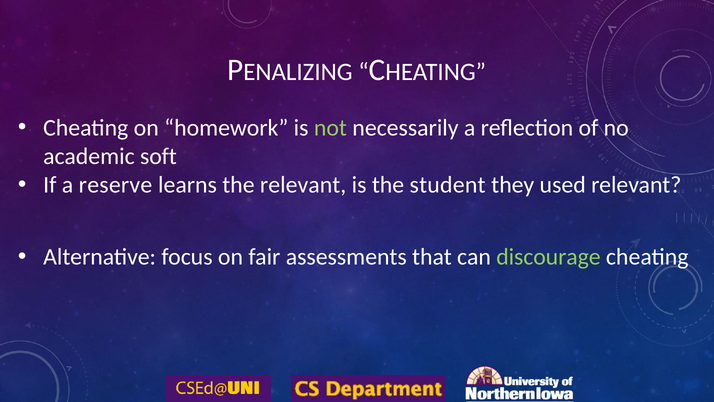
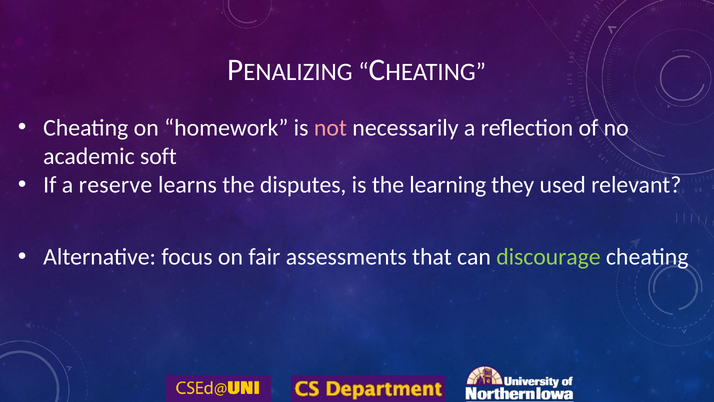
not colour: light green -> pink (330, 128)
the relevant: relevant -> disputes (303, 185)
student: student -> learning (448, 185)
